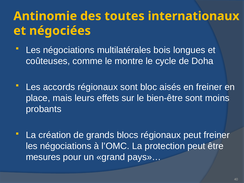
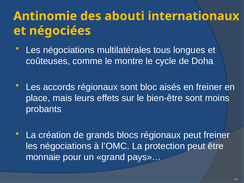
toutes: toutes -> abouti (125, 16)
bois: bois -> tous (162, 50)
mesures: mesures -> monnaie (43, 157)
